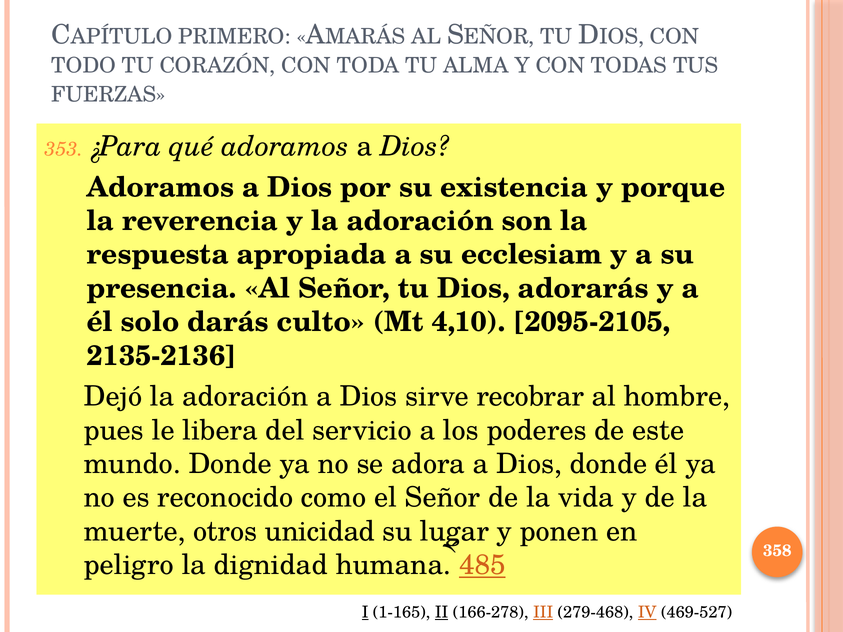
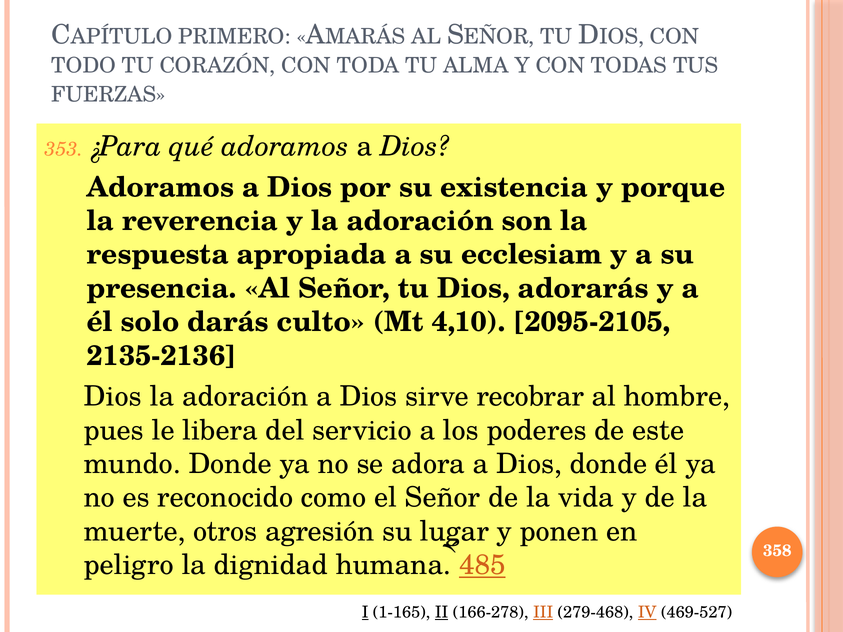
Dejó: Dejó -> Dios (113, 397)
unicidad: unicidad -> agresión (320, 532)
